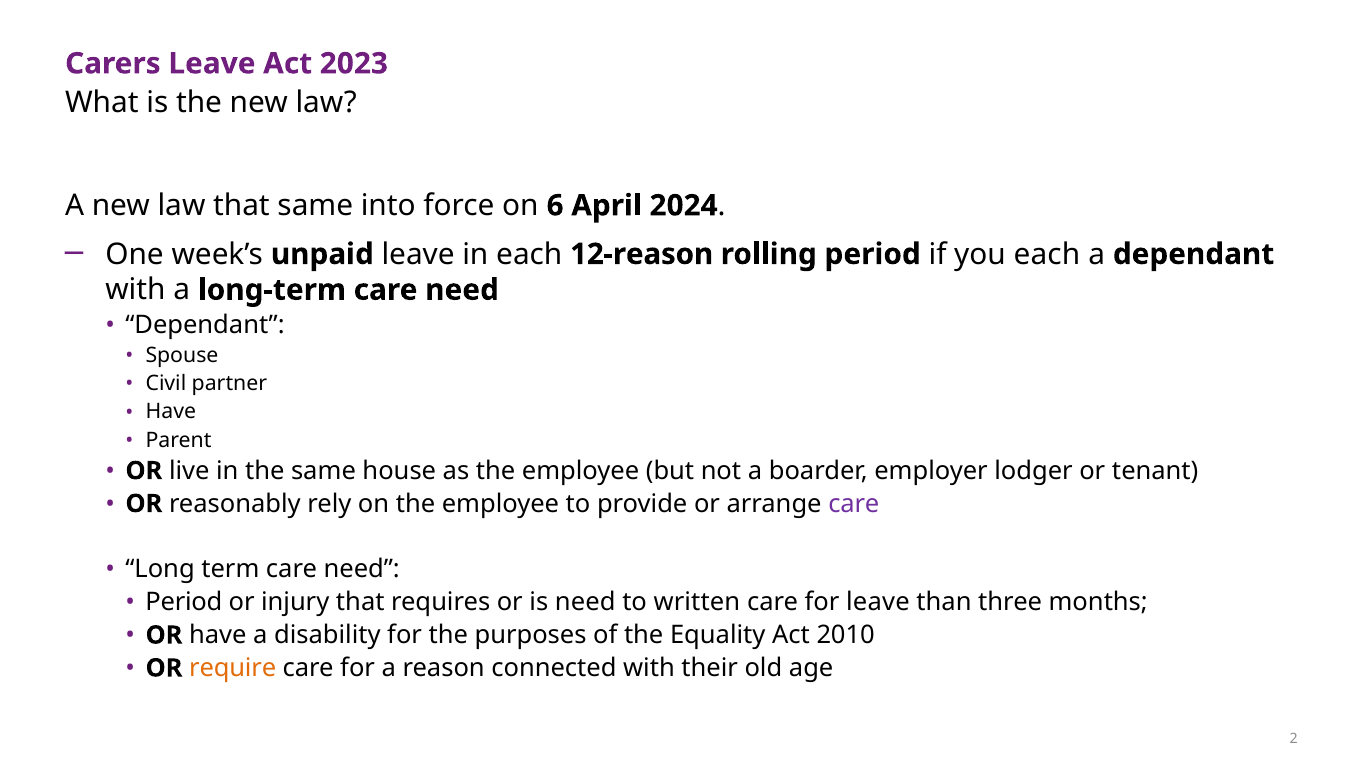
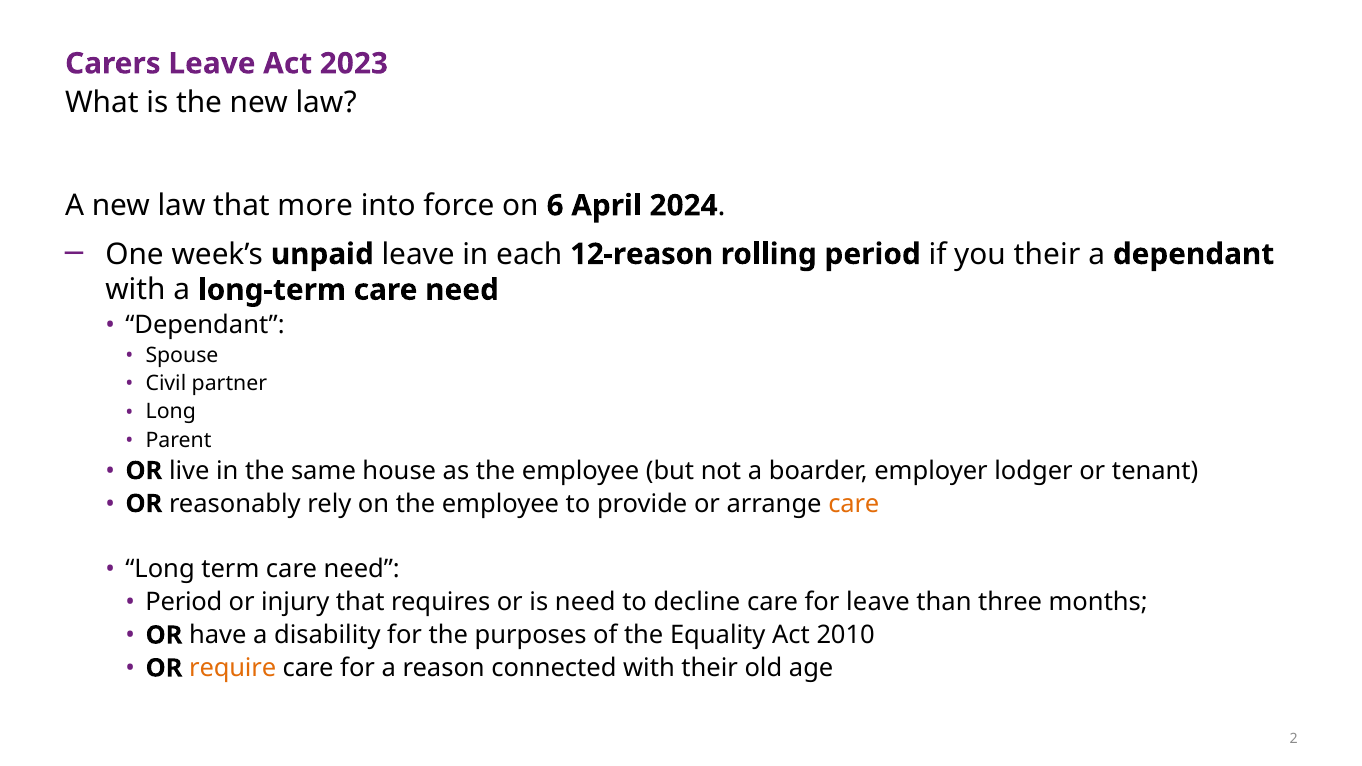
that same: same -> more (315, 206)
you each: each -> their (1047, 254)
Have: Have -> Long (171, 412)
care colour: purple -> orange (854, 504)
written: written -> decline (697, 602)
